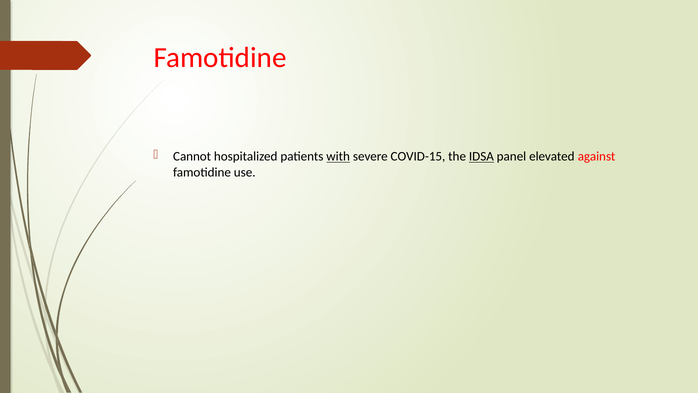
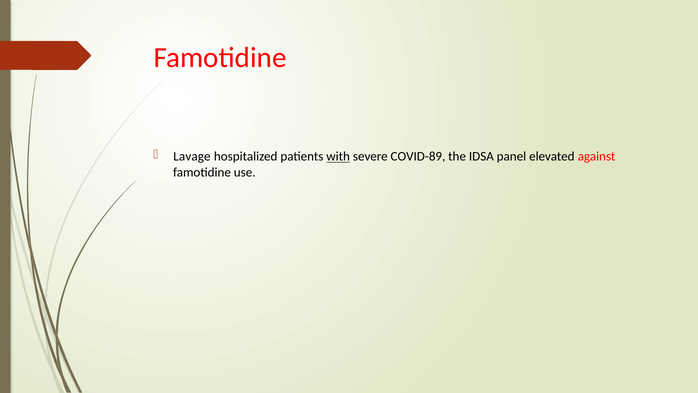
Cannot: Cannot -> Lavage (192, 157)
COVID-15: COVID-15 -> COVID-89 (418, 157)
IDSA underline: present -> none (481, 157)
